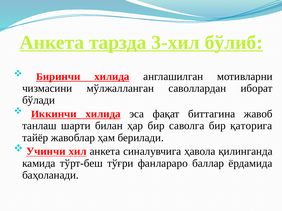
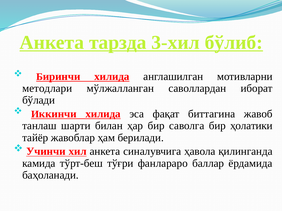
чизмасини: чизмасини -> методлари (47, 89)
қаторига: қаторига -> ҳолатики (251, 126)
